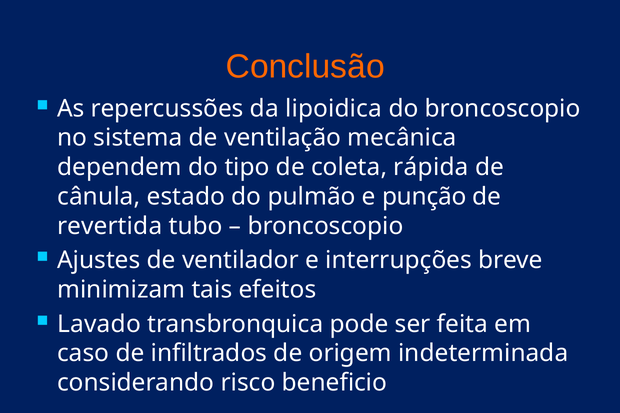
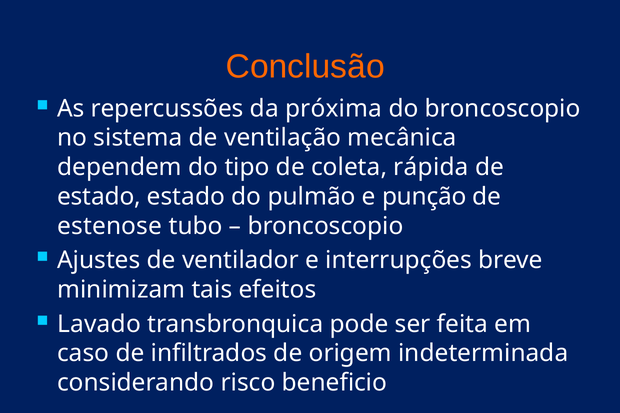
lipoidica: lipoidica -> próxima (334, 109)
cânula: cânula -> estado (99, 197)
revertida: revertida -> estenose (110, 226)
